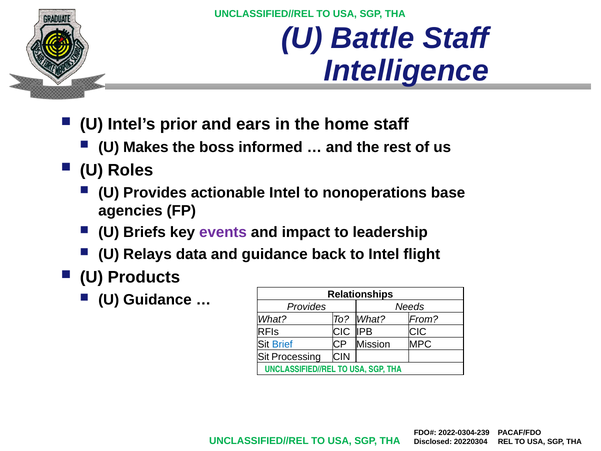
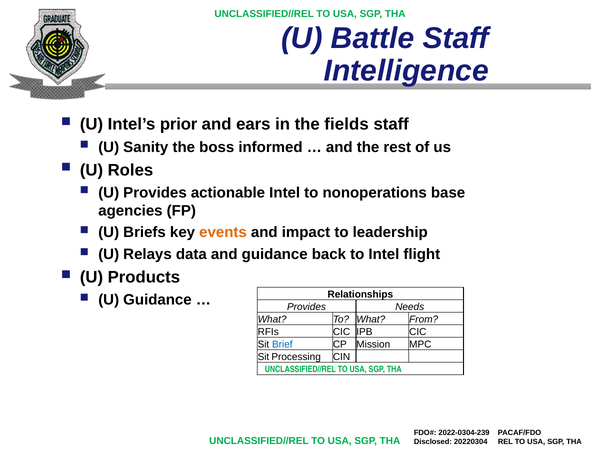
home: home -> fields (347, 124)
Makes: Makes -> Sanity (146, 147)
events colour: purple -> orange (223, 232)
